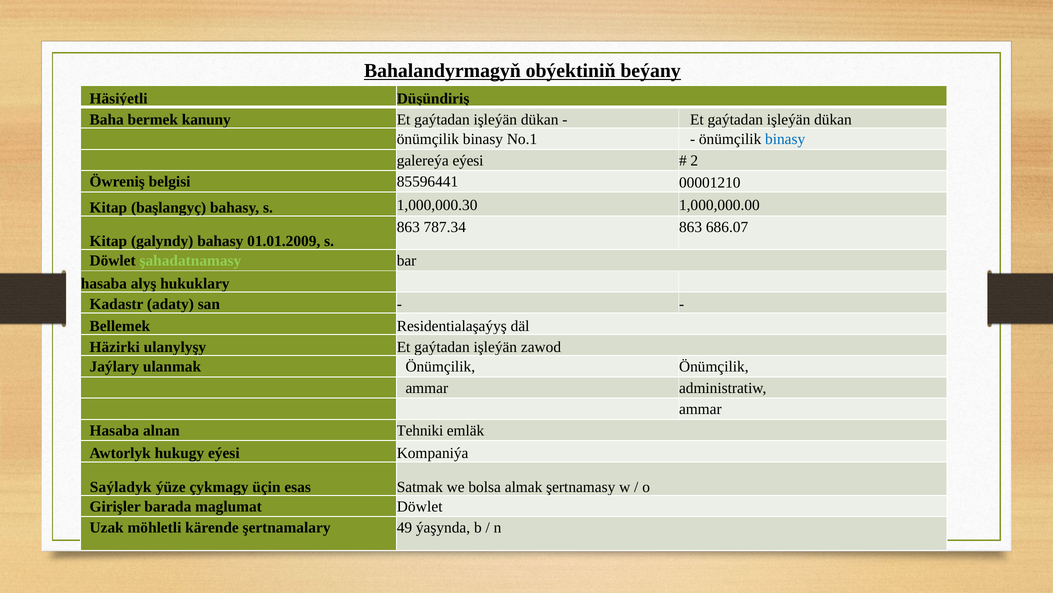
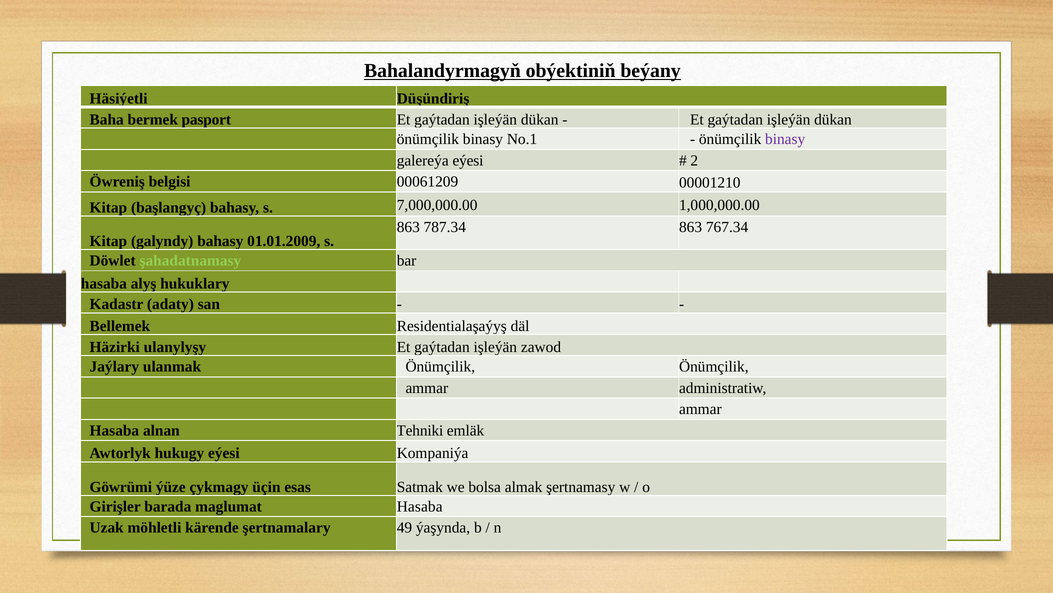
kanuny: kanuny -> pasport (206, 120)
binasy colour: blue -> purple (785, 139)
85596441: 85596441 -> 00061209 (427, 182)
1,000,000.30: 1,000,000.30 -> 7,000,000.00 (437, 205)
686.07: 686.07 -> 767.34 (727, 227)
Saýladyk: Saýladyk -> Göwrümi (121, 486)
maglumat Döwlet: Döwlet -> Hasaba (420, 506)
